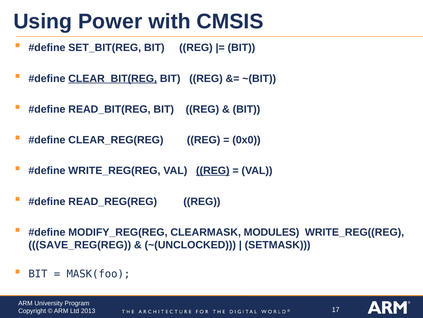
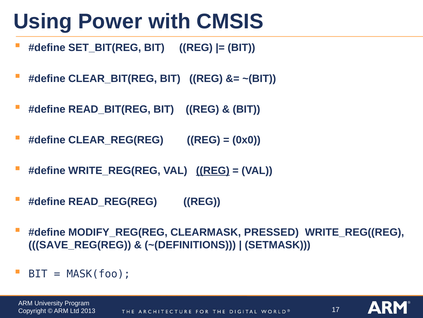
CLEAR_BIT(REG underline: present -> none (113, 78)
MODULES: MODULES -> PRESSED (271, 232)
~(UNCLOCKED: ~(UNCLOCKED -> ~(DEFINITIONS (190, 244)
